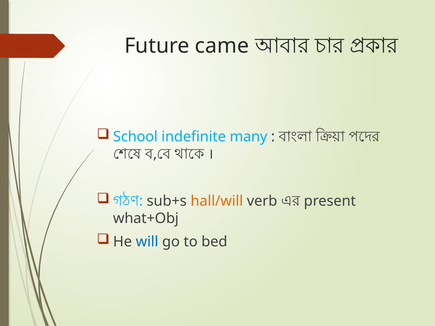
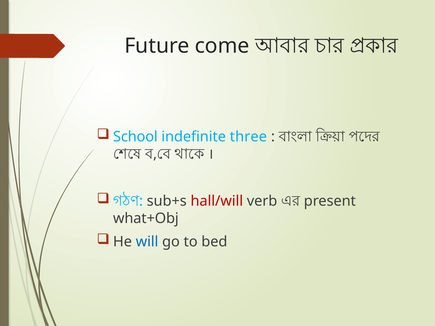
came: came -> come (222, 46)
many: many -> three (248, 137)
hall/will colour: orange -> red (217, 201)
